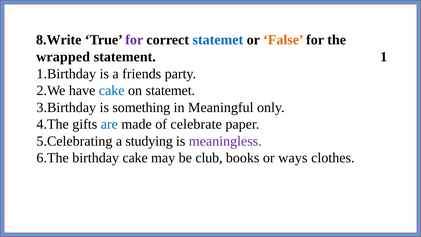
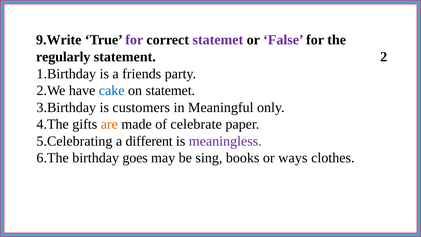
8.Write: 8.Write -> 9.Write (59, 40)
statemet colour: blue -> purple (218, 40)
False colour: orange -> purple (283, 40)
wrapped: wrapped -> regularly (63, 57)
1: 1 -> 2 (384, 57)
something: something -> customers (141, 107)
are colour: blue -> orange (109, 124)
studying: studying -> different (149, 141)
birthday cake: cake -> goes (135, 158)
club: club -> sing (209, 158)
